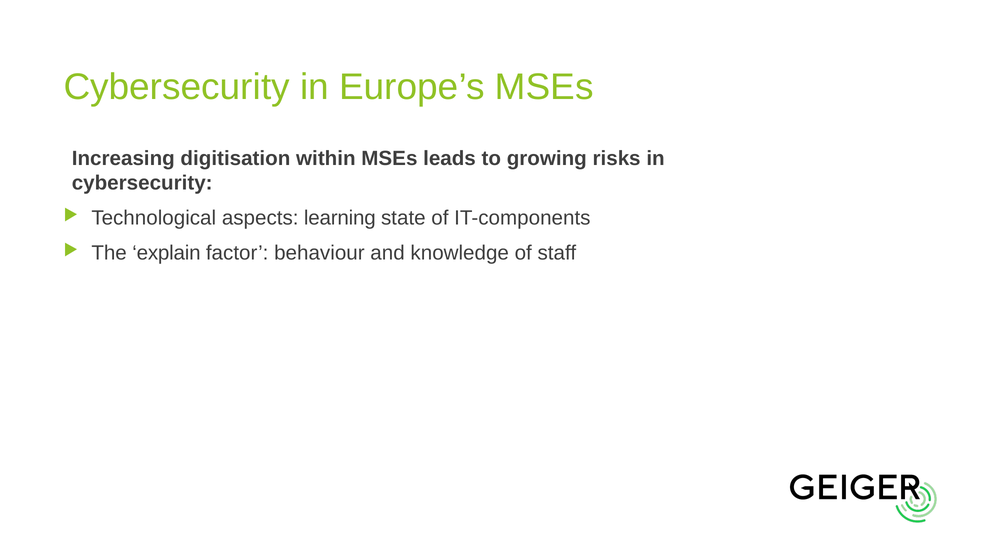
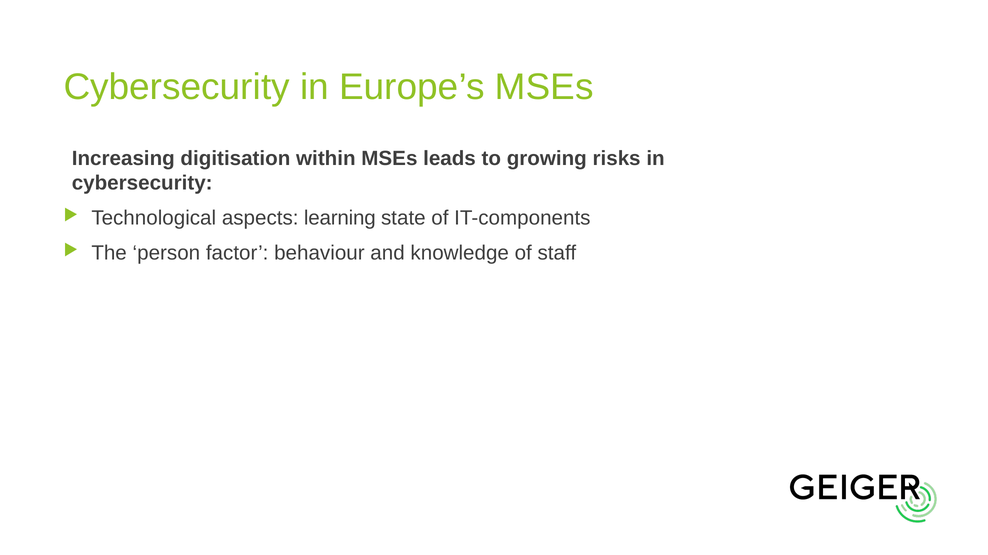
explain: explain -> person (166, 253)
